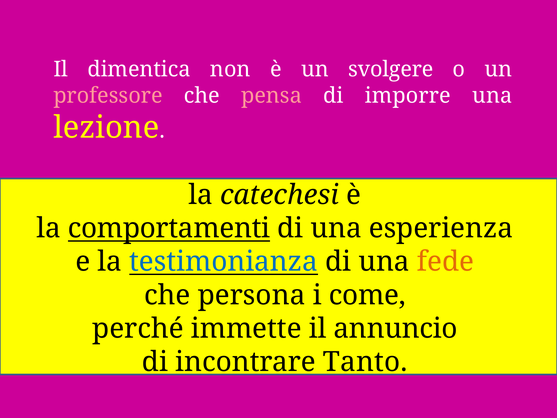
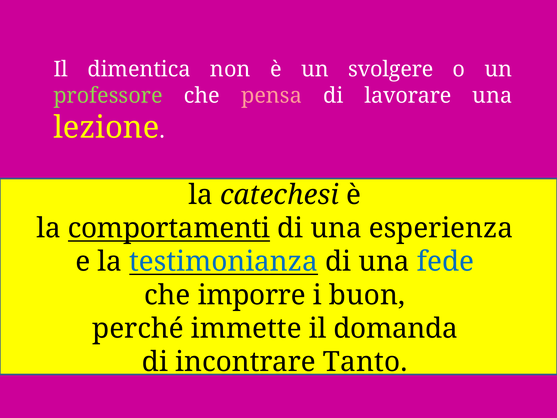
professore colour: pink -> light green (108, 95)
imporre: imporre -> lavorare (408, 95)
fede colour: orange -> blue (445, 262)
persona: persona -> imporre (252, 295)
come: come -> buon (367, 295)
annuncio: annuncio -> domanda (396, 328)
